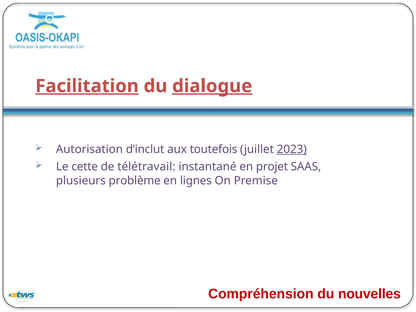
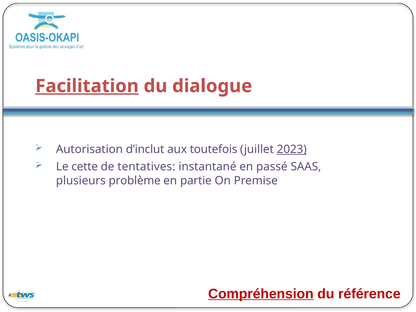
dialogue underline: present -> none (212, 86)
télétravail: télétravail -> tentatives (146, 167)
projet: projet -> passé (272, 167)
lignes: lignes -> partie (196, 181)
Compréhension underline: none -> present (261, 294)
nouvelles: nouvelles -> référence (369, 294)
